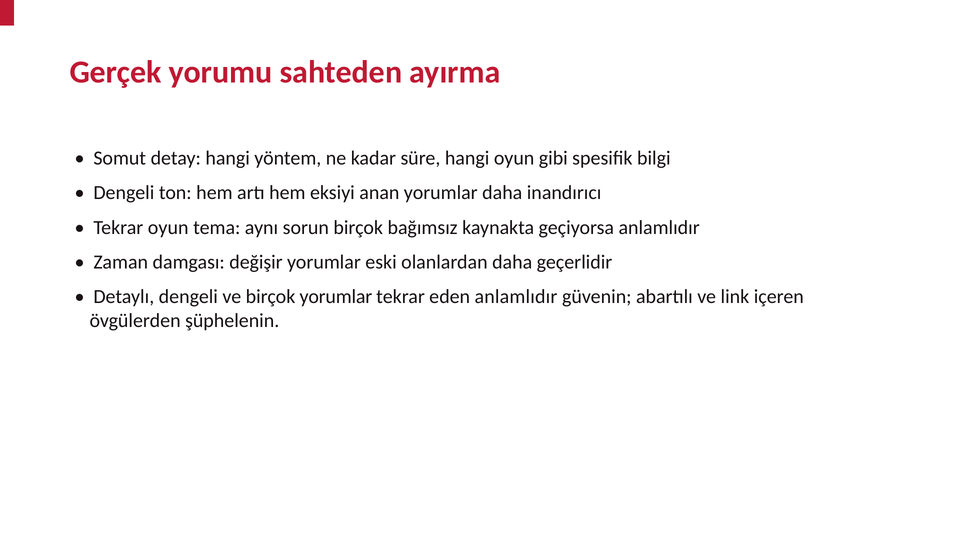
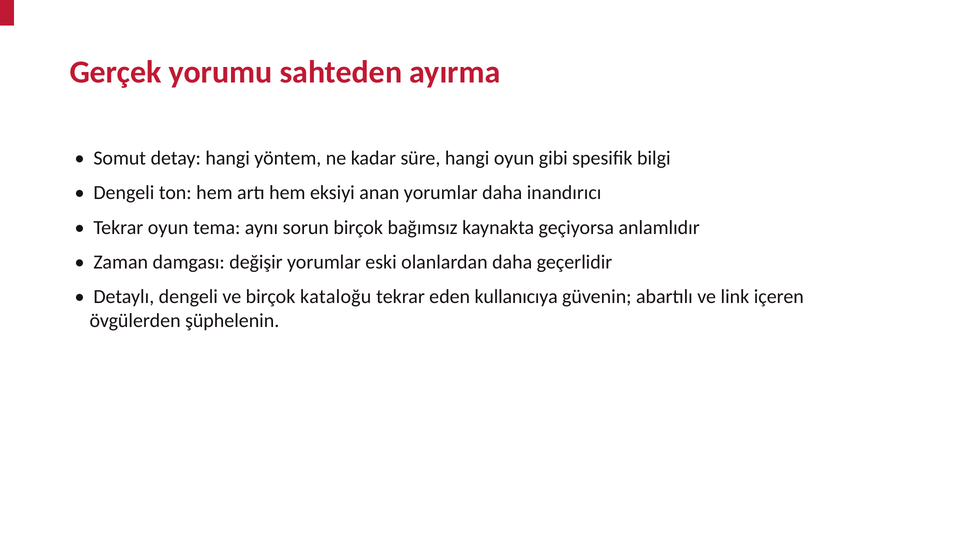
birçok yorumlar: yorumlar -> kataloğu (336, 296)
eden anlamlıdır: anlamlıdır -> kullanıcıya (516, 296)
